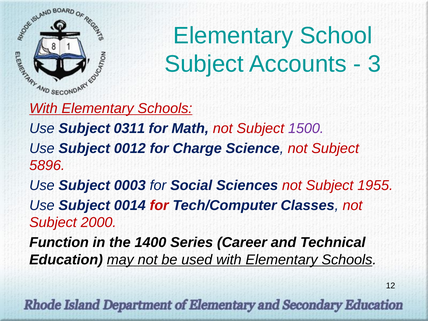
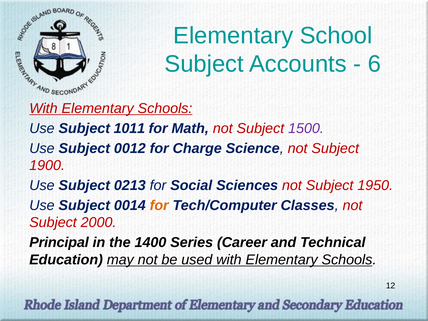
3: 3 -> 6 (374, 64)
0311: 0311 -> 1011 (129, 128)
5896: 5896 -> 1900 (47, 165)
0003: 0003 -> 0213 (130, 185)
1955: 1955 -> 1950 (375, 185)
for colour: red -> orange (159, 205)
Function: Function -> Principal (59, 243)
